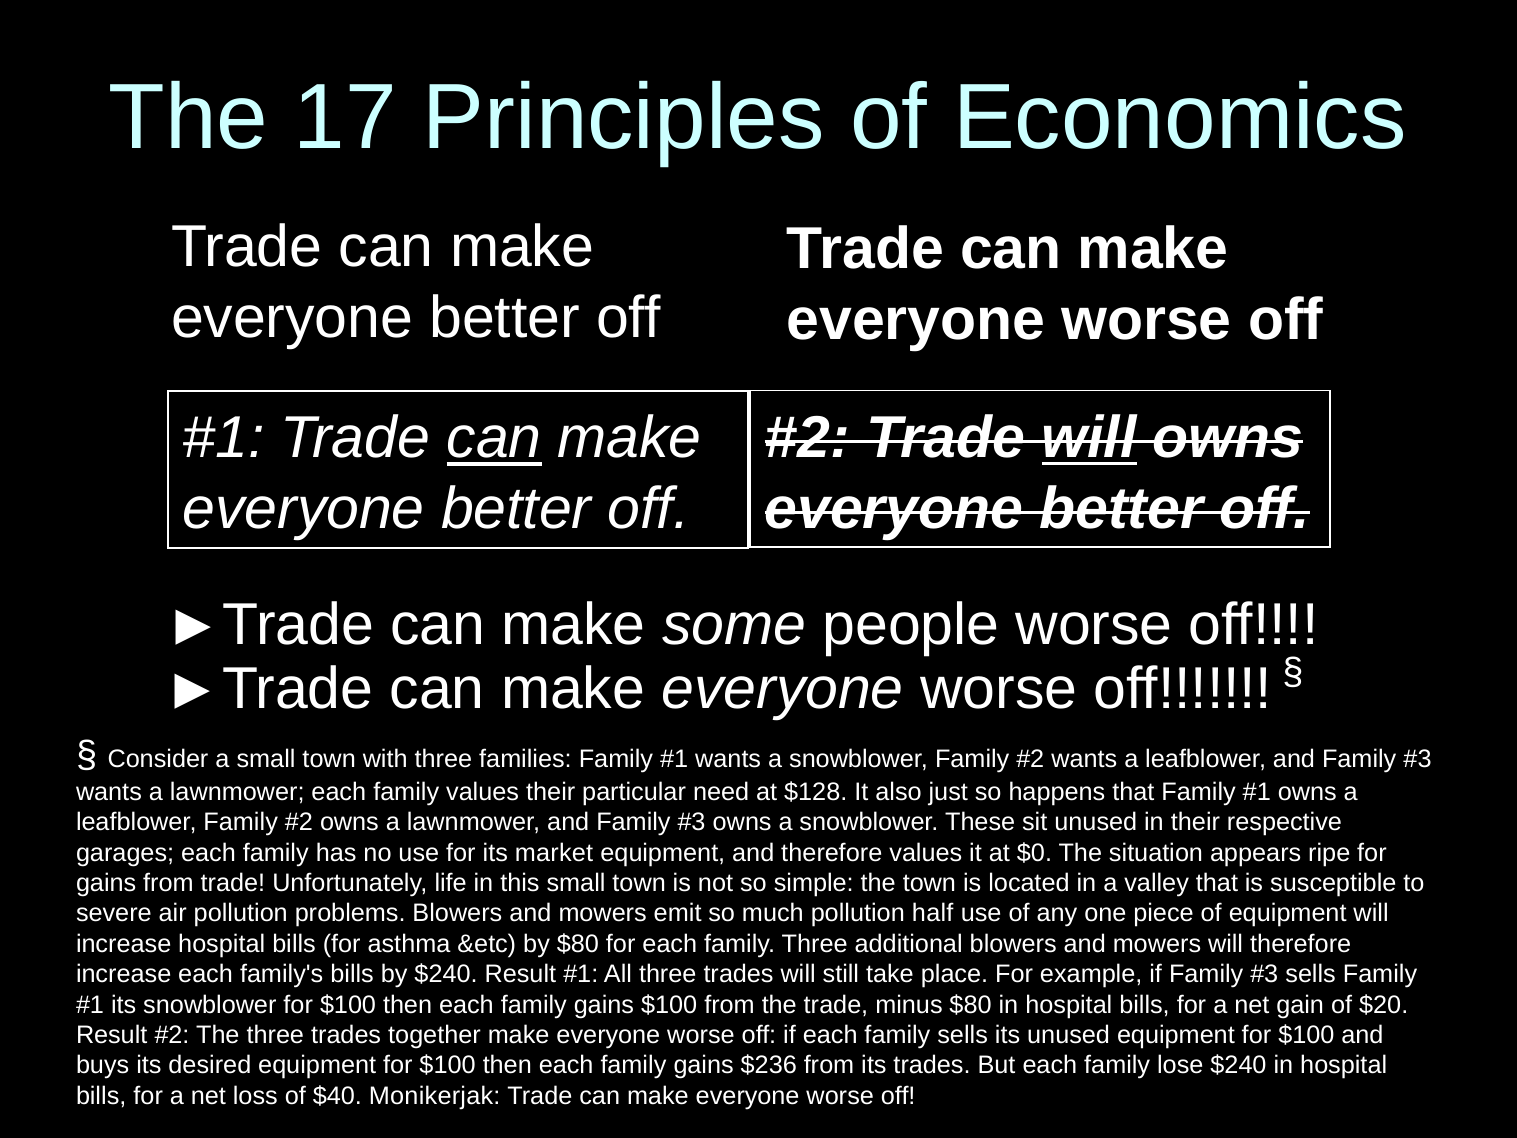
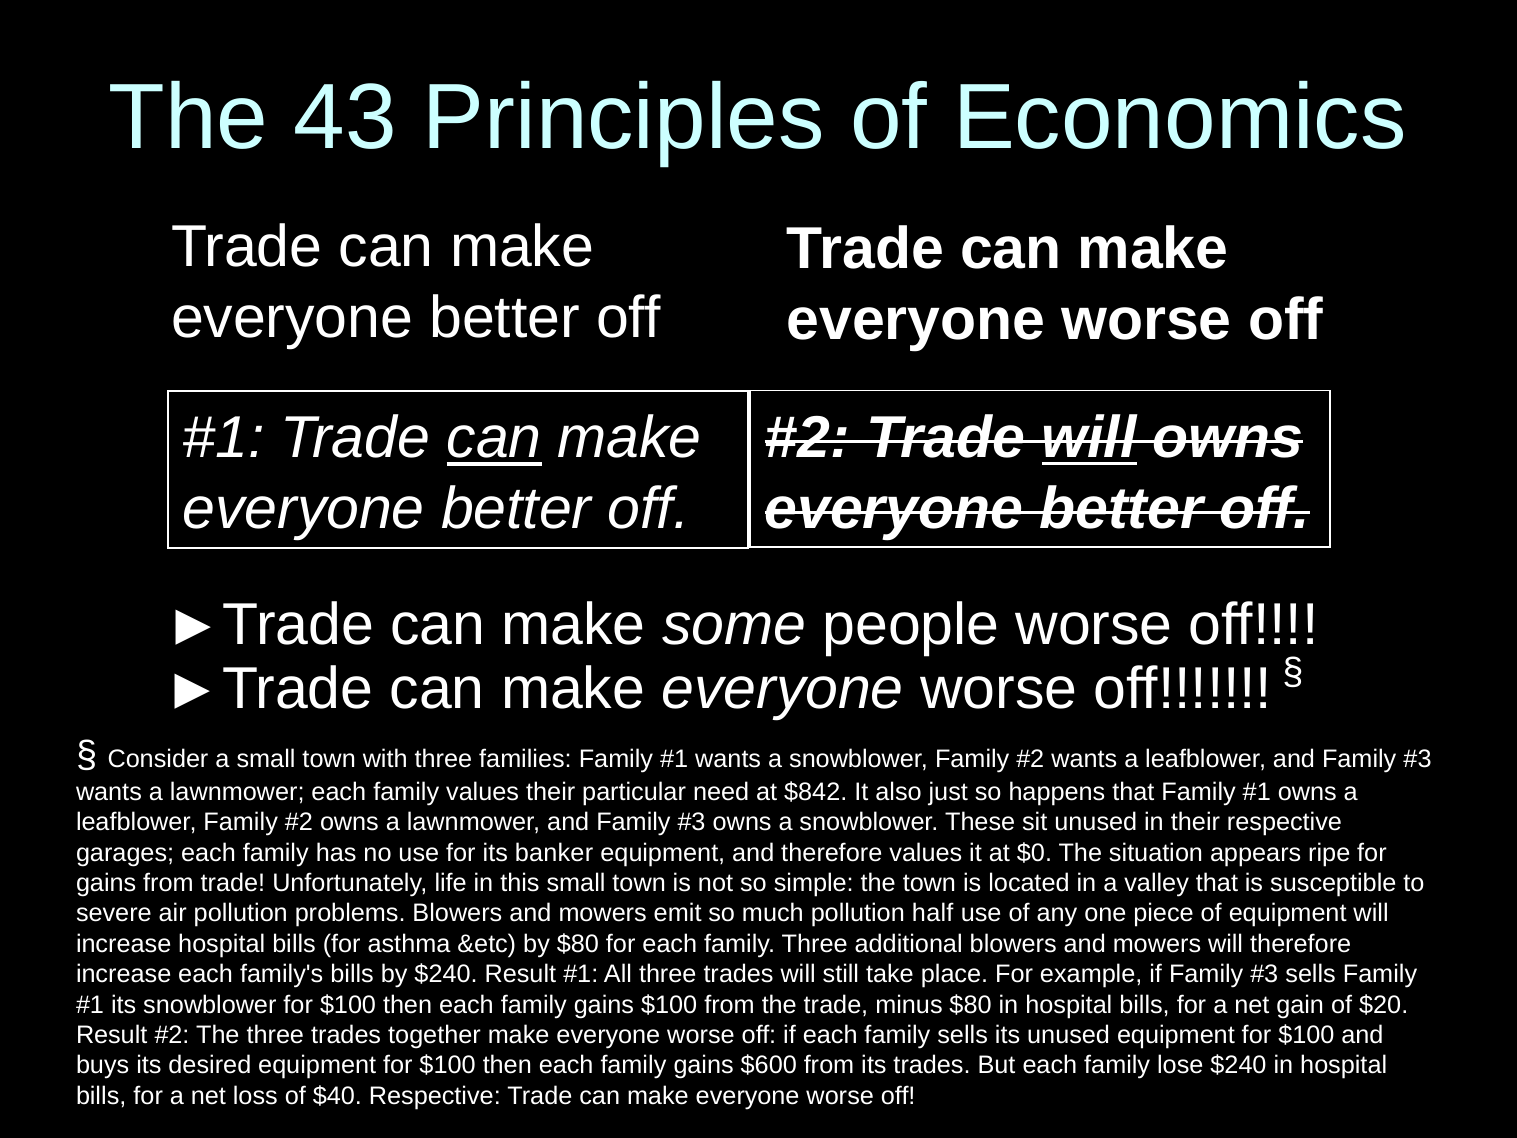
17: 17 -> 43 (346, 118)
$128: $128 -> $842 (816, 792)
market: market -> banker (554, 853)
$236: $236 -> $600 (769, 1065)
$40 Monikerjak: Monikerjak -> Respective (435, 1095)
